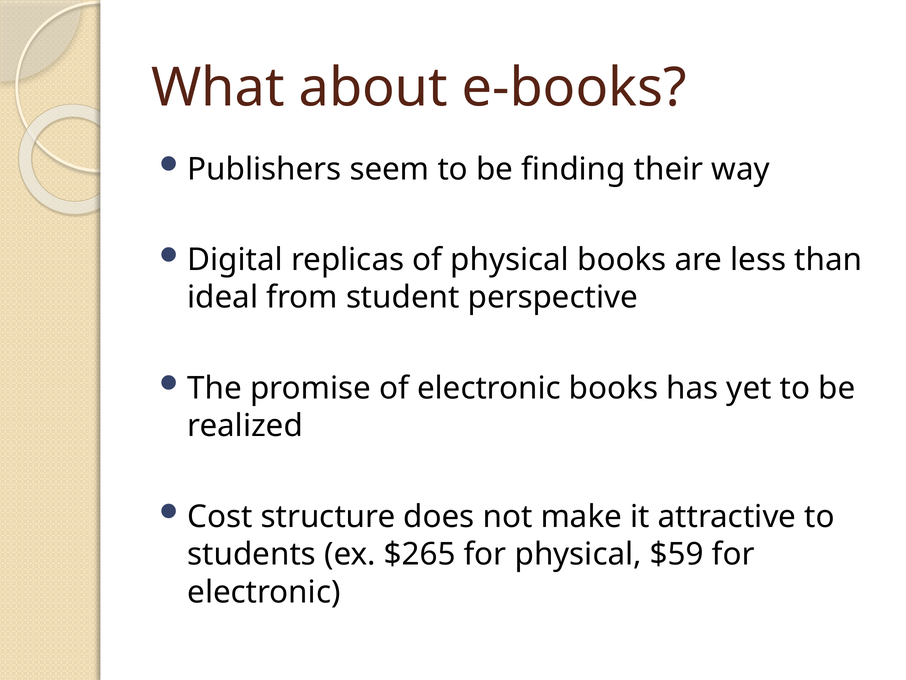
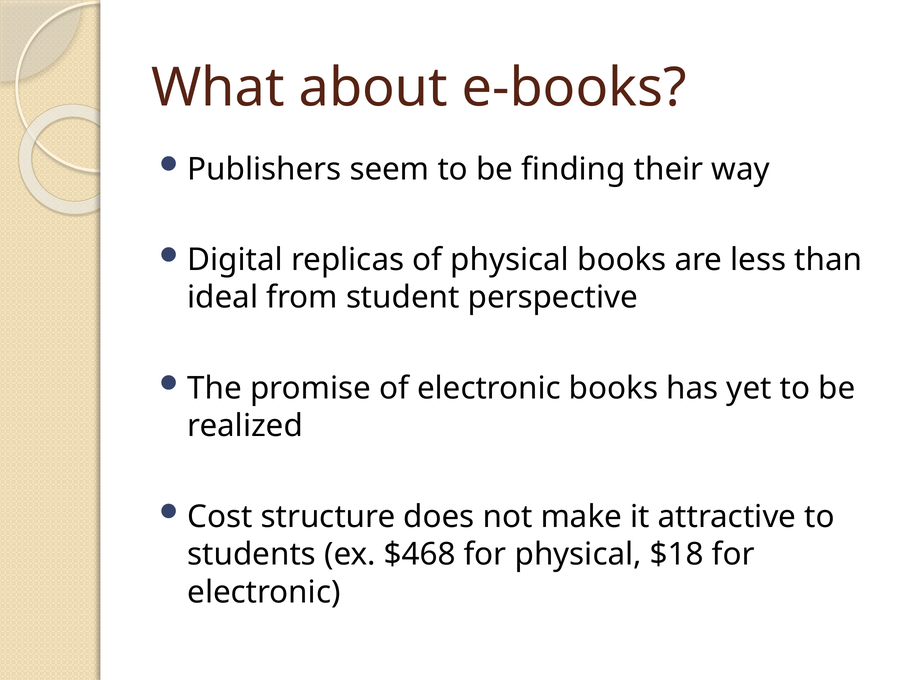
$265: $265 -> $468 (420, 554)
$59: $59 -> $18 (677, 554)
